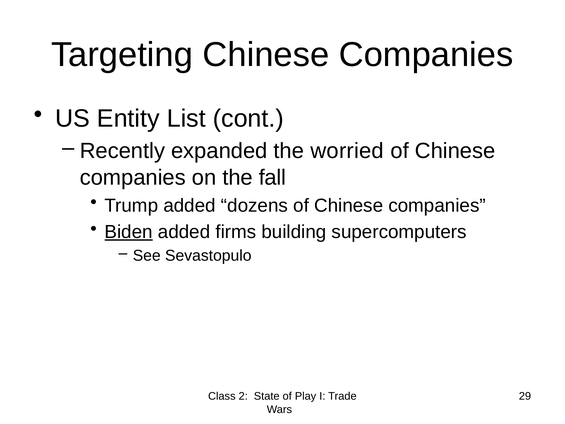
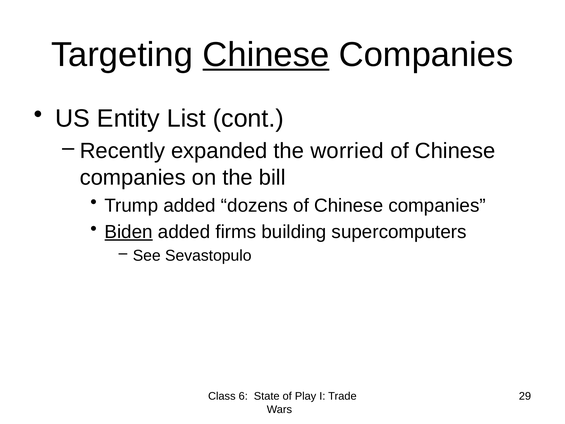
Chinese underline: none -> present (266, 55)
fall: fall -> bill (272, 177)
2: 2 -> 6 (243, 396)
